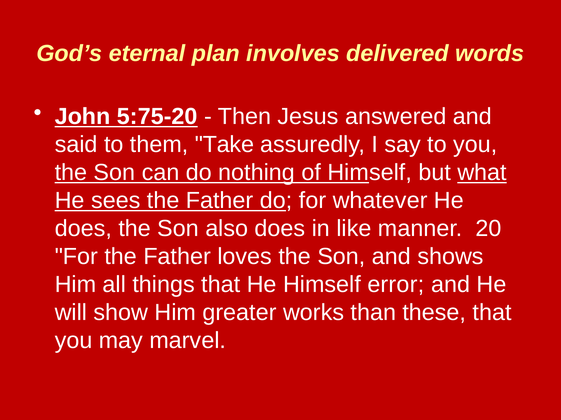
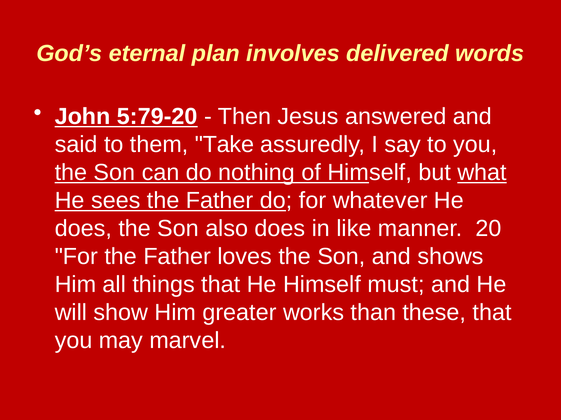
5:75-20: 5:75-20 -> 5:79-20 (157, 117)
error: error -> must (396, 285)
